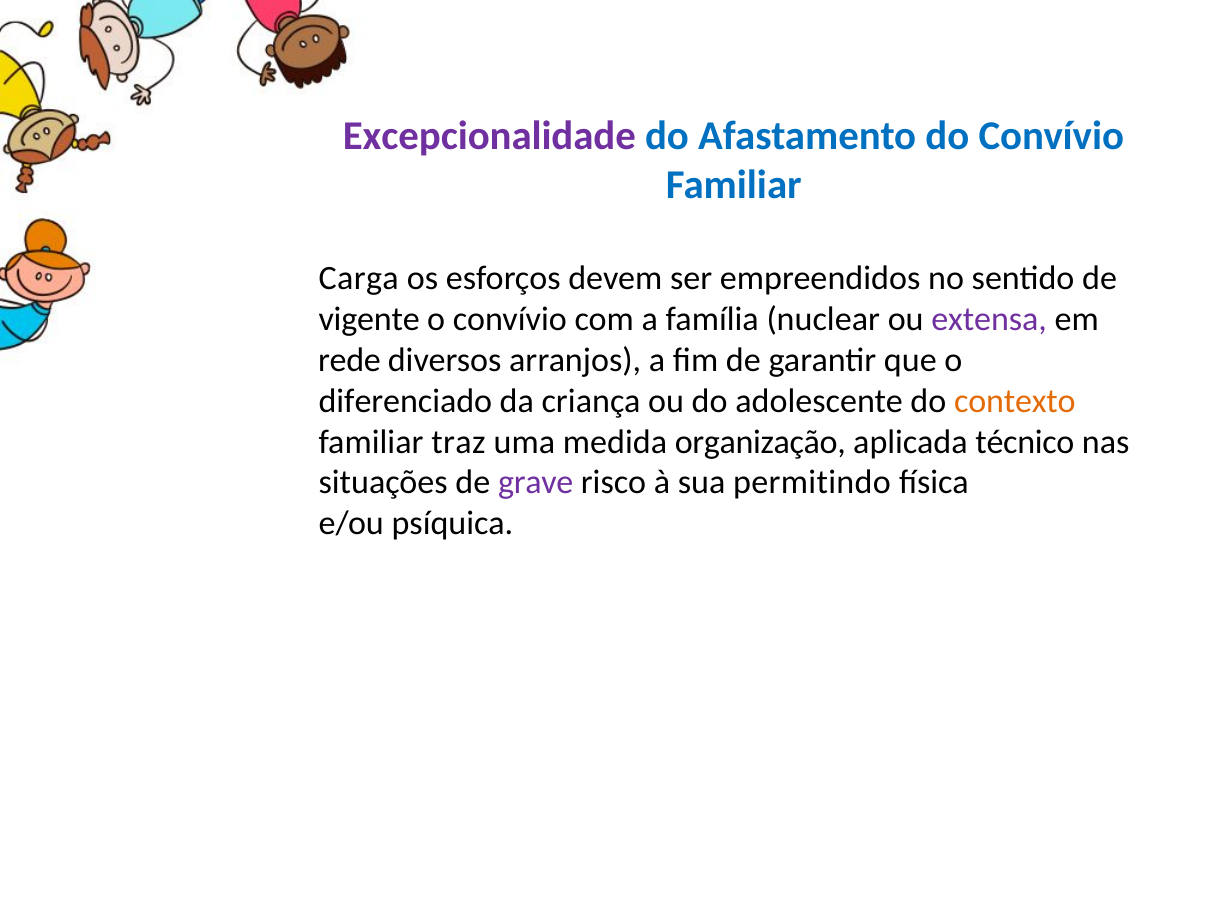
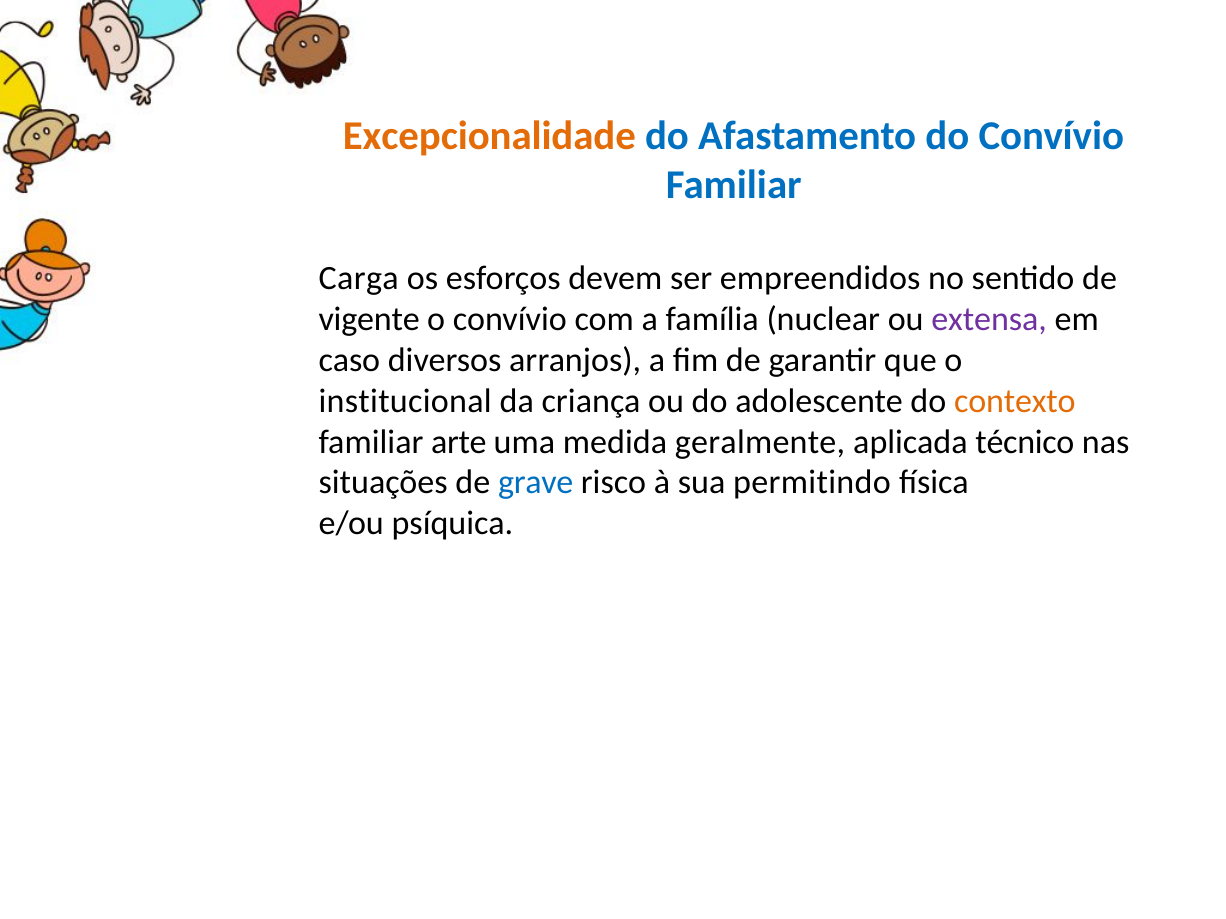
Excepcionalidade colour: purple -> orange (489, 136)
rede: rede -> caso (349, 360)
diferenciado: diferenciado -> institucional (405, 401)
traz: traz -> arte (459, 442)
organização: organização -> geralmente (760, 442)
grave colour: purple -> blue (536, 483)
